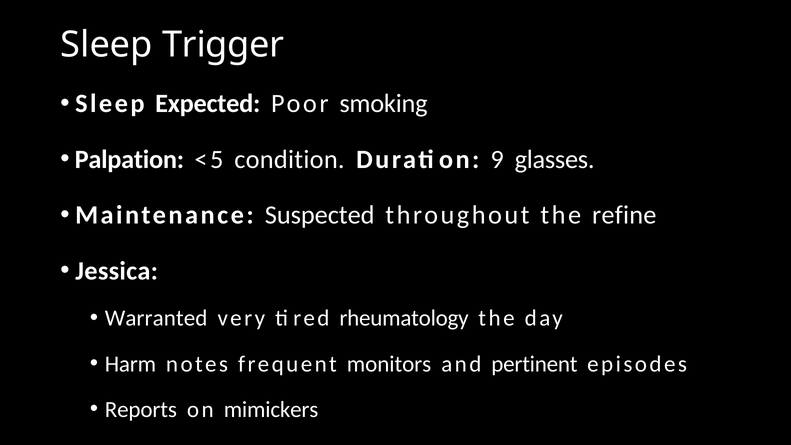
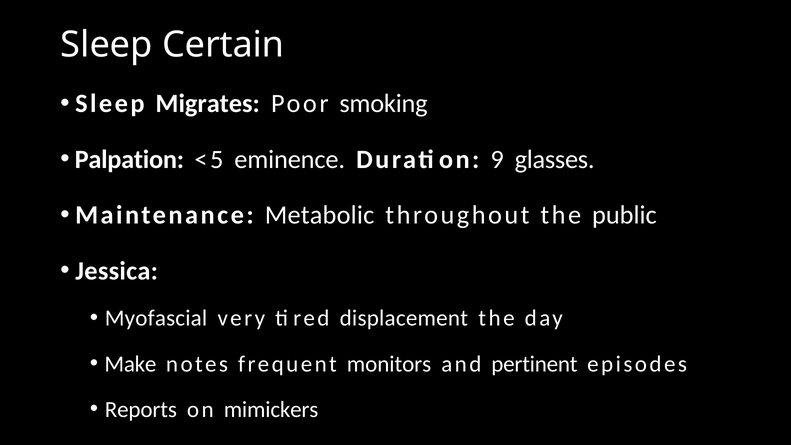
Trigger: Trigger -> Certain (223, 45)
Expected: Expected -> Migrates (208, 104)
condition: condition -> eminence (290, 159)
Suspected: Suspected -> Metabolic (320, 215)
refine: refine -> public (624, 215)
Warranted: Warranted -> Myofascial (156, 318)
rheumatology: rheumatology -> displacement (404, 318)
Harm: Harm -> Make (130, 364)
